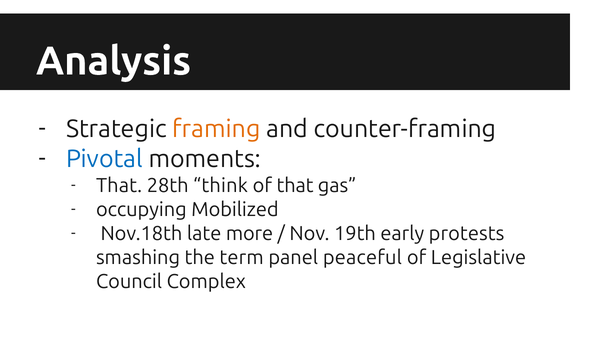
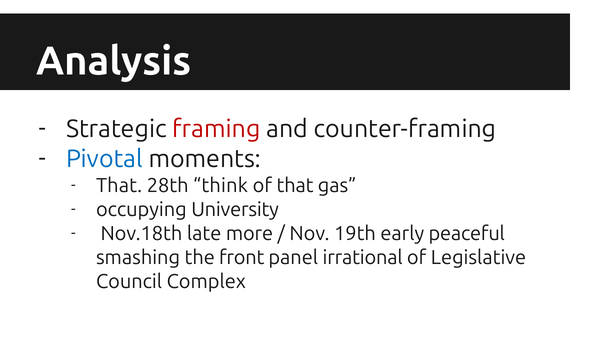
framing colour: orange -> red (216, 129)
Mobilized: Mobilized -> University (235, 209)
protests: protests -> peaceful (467, 233)
term: term -> front (242, 257)
peaceful: peaceful -> irrational (363, 257)
